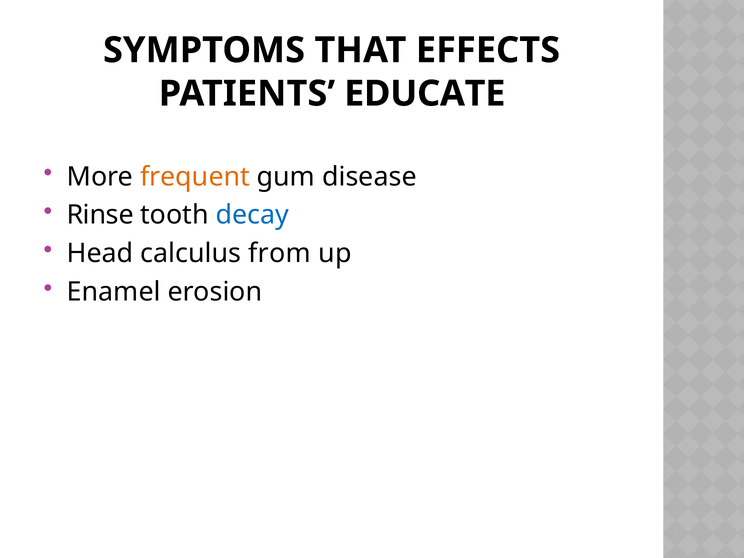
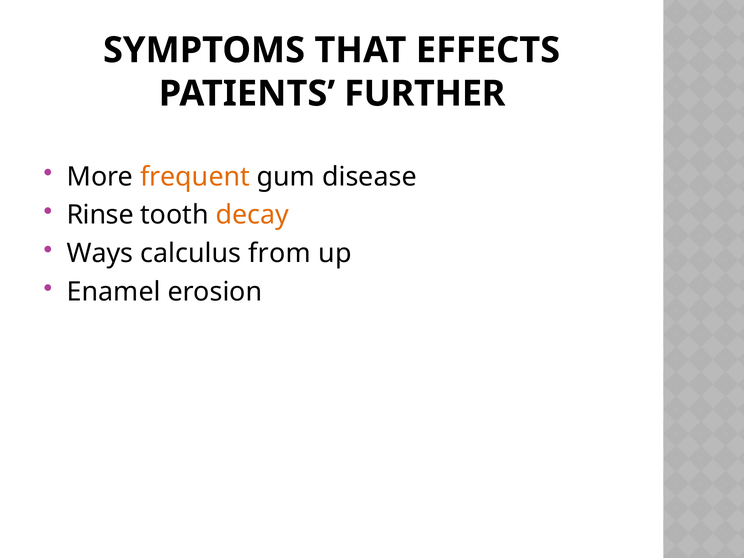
EDUCATE: EDUCATE -> FURTHER (425, 94)
decay colour: blue -> orange (252, 215)
Head: Head -> Ways (100, 254)
